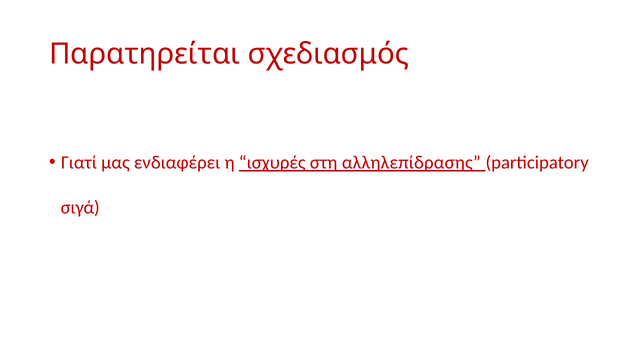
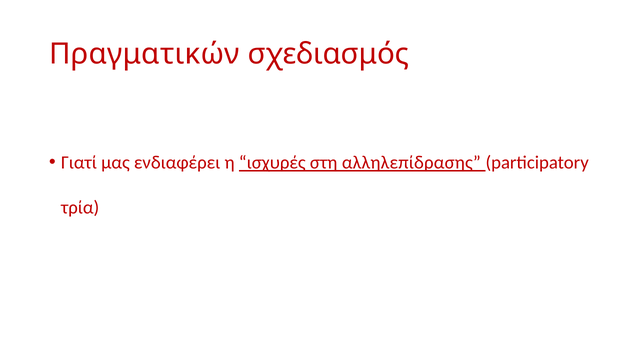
Παρατηρείται: Παρατηρείται -> Πραγματικών (144, 54)
σιγά: σιγά -> τρία (80, 208)
